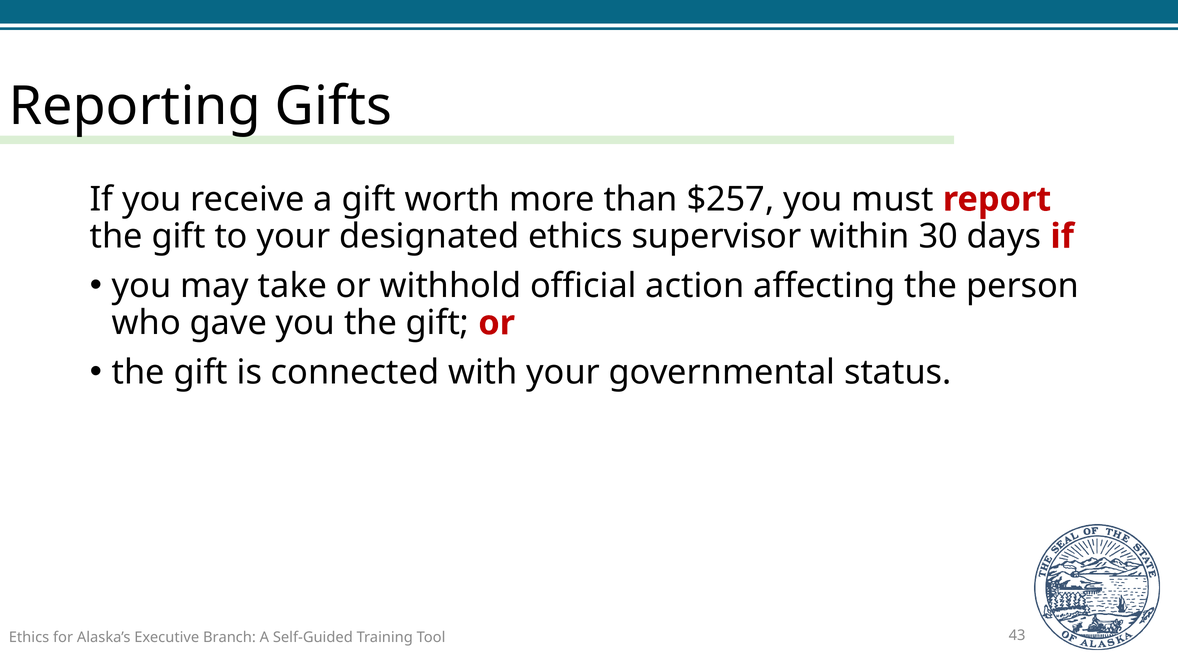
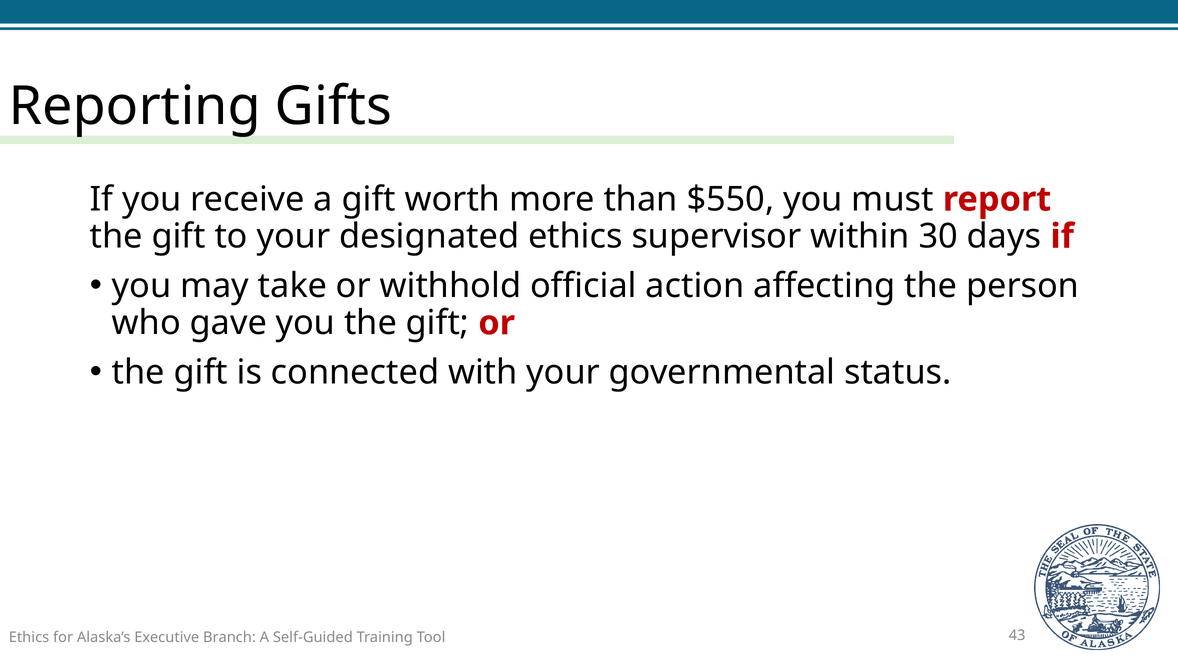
$257: $257 -> $550 (730, 199)
